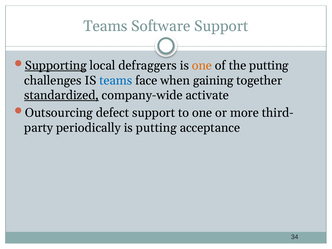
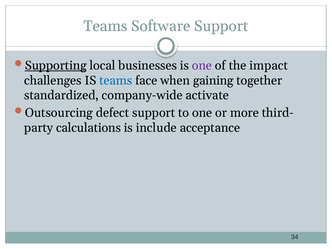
defraggers: defraggers -> businesses (148, 65)
one colour: orange -> purple (202, 65)
the putting: putting -> impact (269, 65)
standardized underline: present -> none (61, 95)
periodically: periodically -> calculations (88, 128)
is putting: putting -> include (156, 128)
